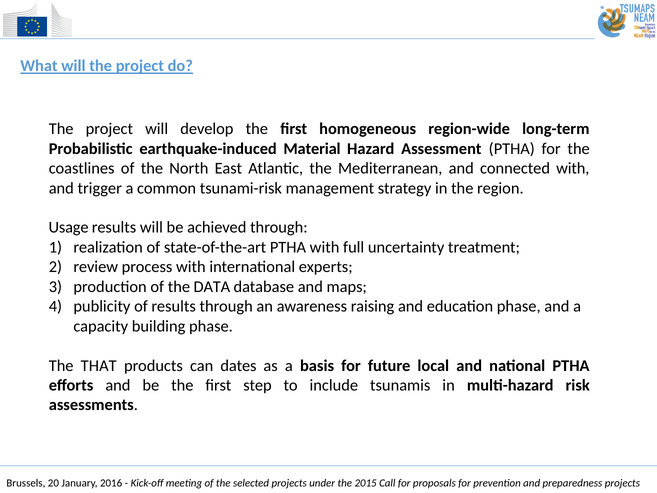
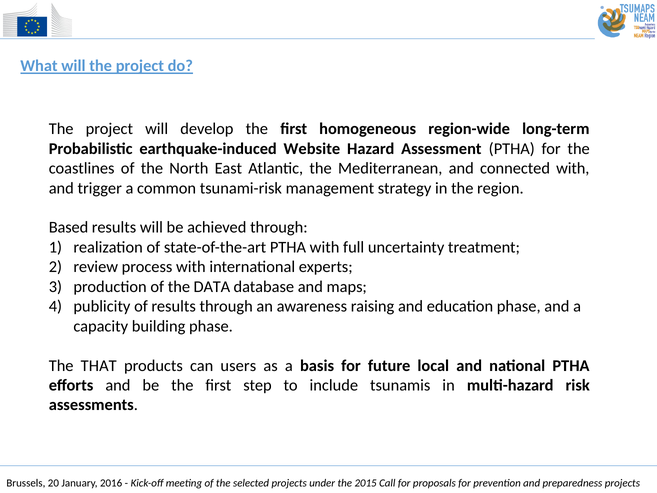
Material: Material -> Website (312, 149)
Usage: Usage -> Based (69, 227)
dates: dates -> users (238, 365)
